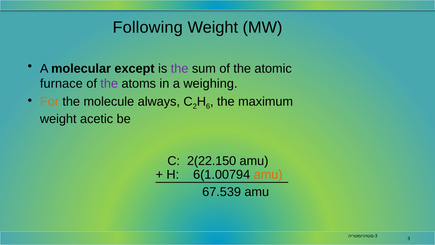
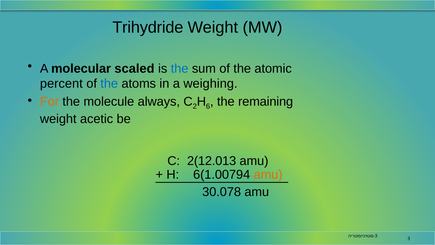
Following: Following -> Trihydride (148, 27)
except: except -> scaled (134, 68)
the colour: purple -> blue (180, 68)
furnace: furnace -> percent (61, 84)
the colour: purple -> blue (109, 84)
maximum: maximum -> remaining (266, 101)
2(22.150: 2(22.150 -> 2(12.013 (212, 161)
67.539: 67.539 -> 30.078 (222, 192)
